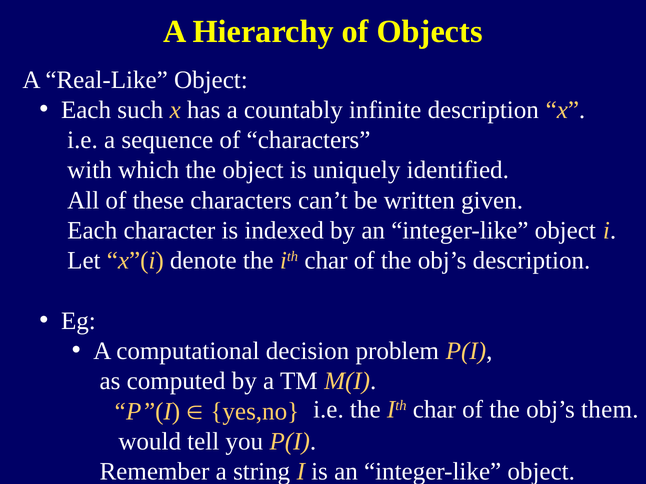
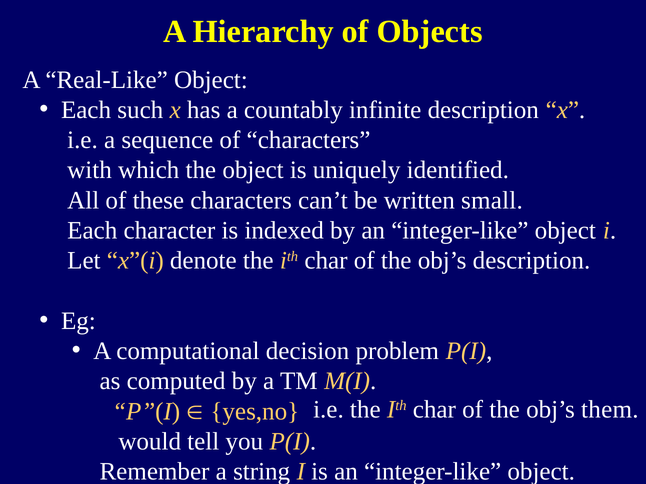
given: given -> small (492, 201)
